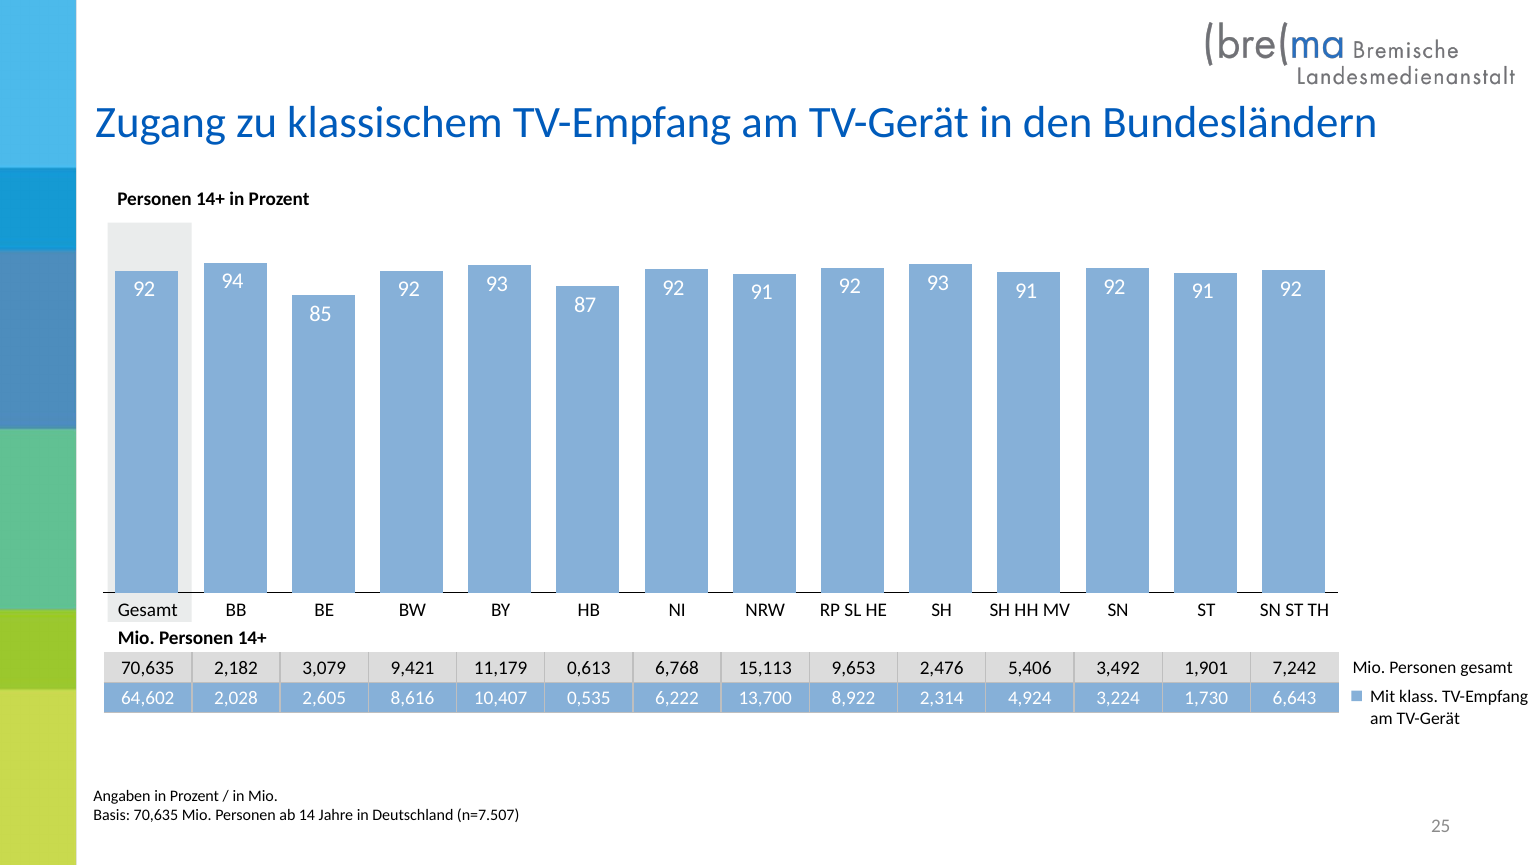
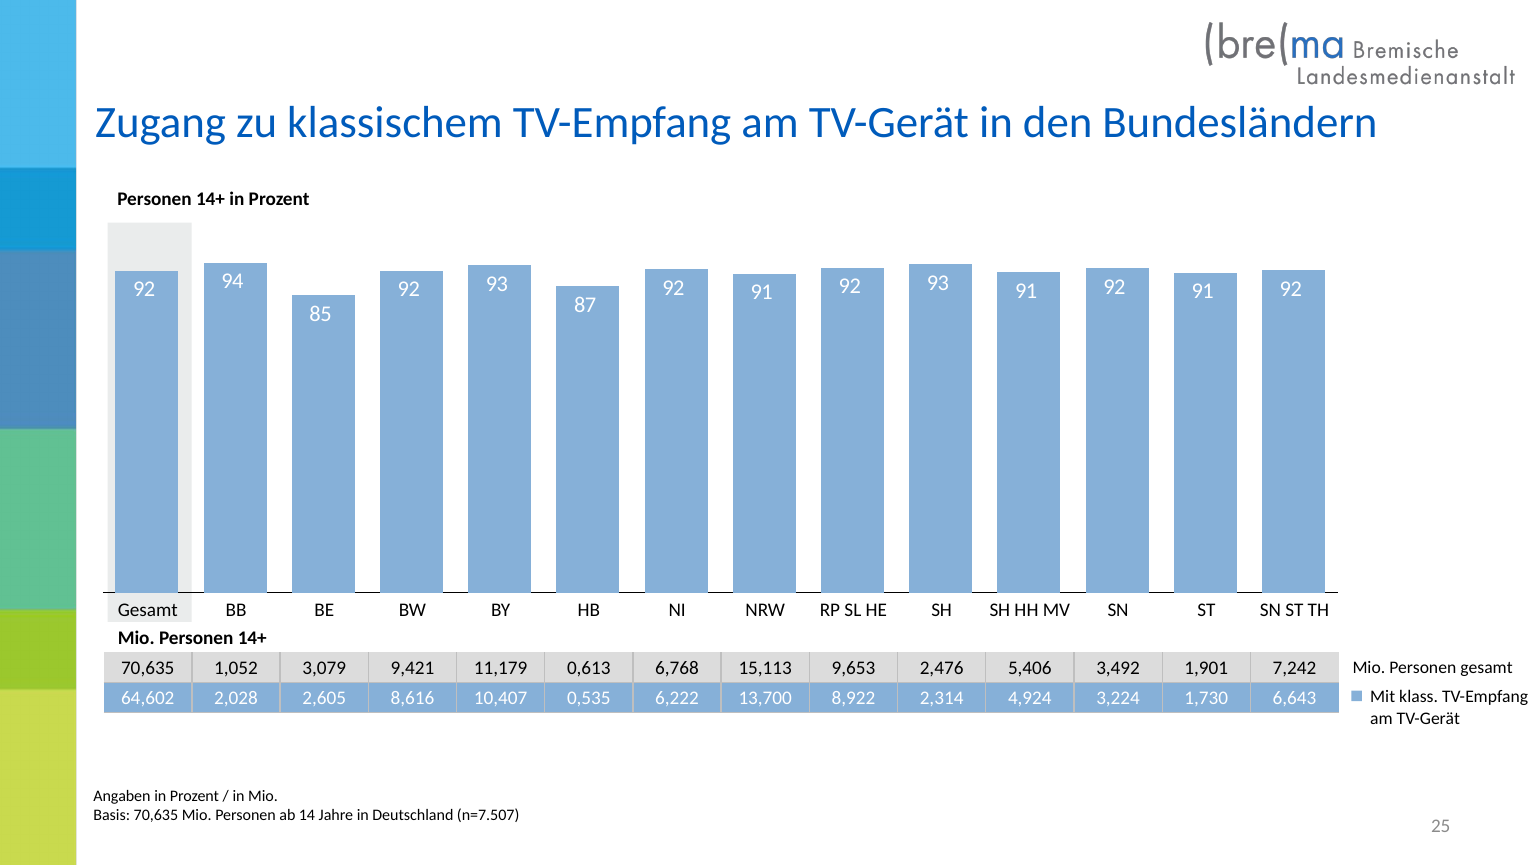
2,182: 2,182 -> 1,052 (236, 668)
